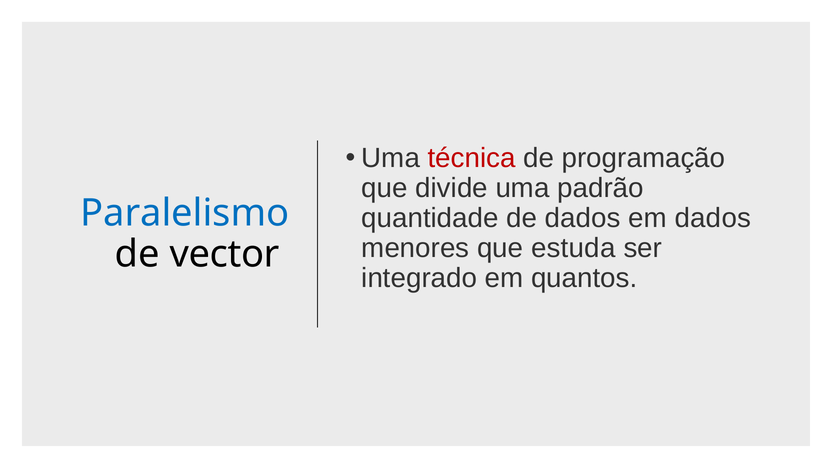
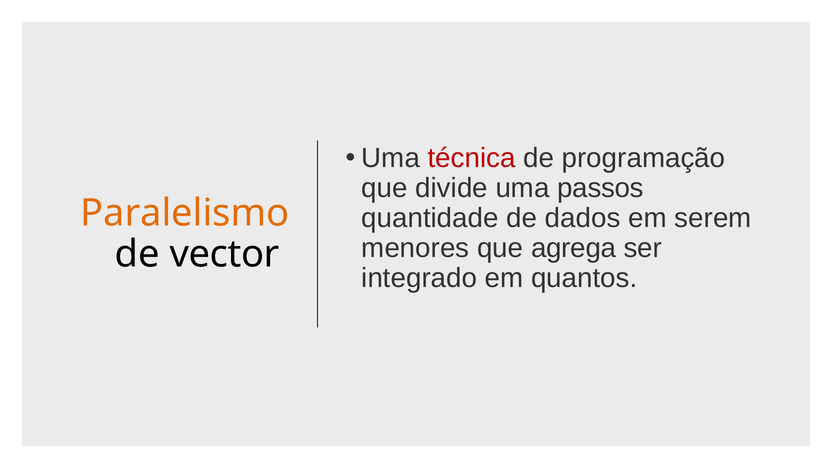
padrão: padrão -> passos (601, 188)
Paralelismo colour: blue -> orange (185, 213)
em dados: dados -> serem (713, 218)
estuda: estuda -> agrega (574, 248)
